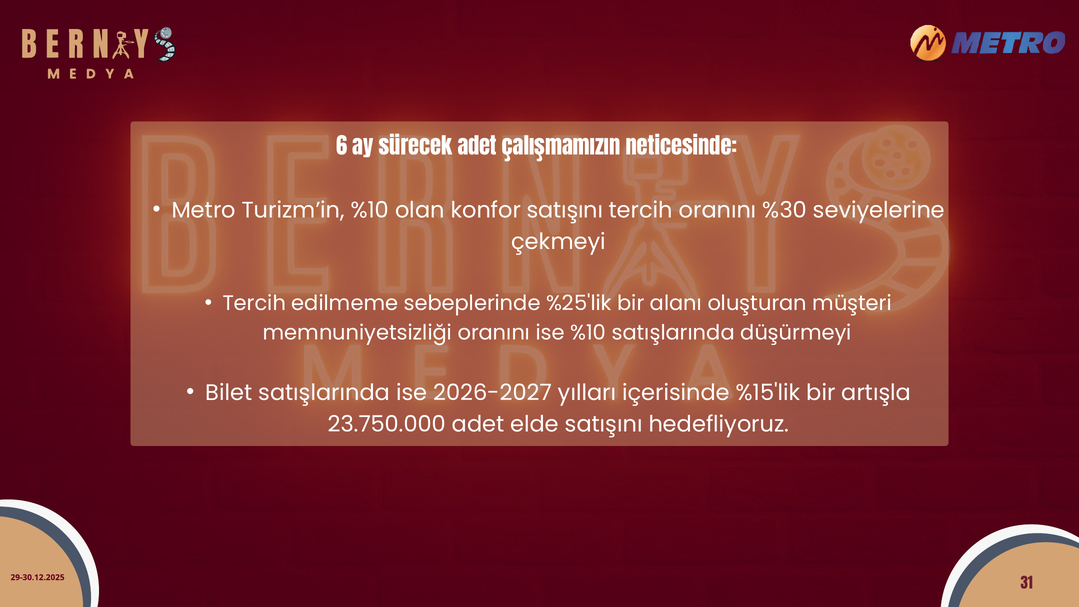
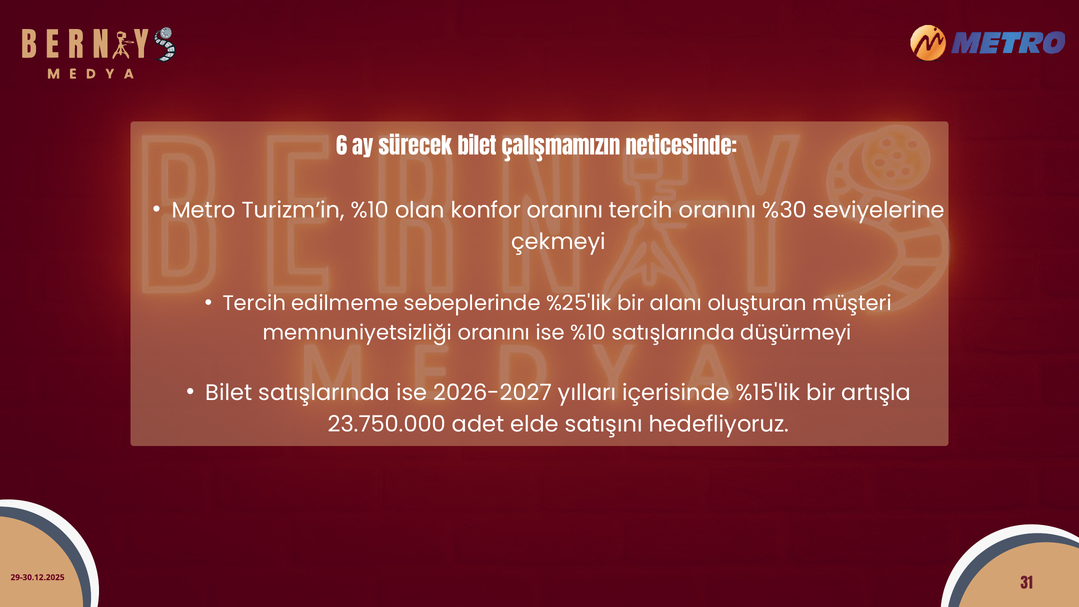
sürecek adet: adet -> bilet (477, 147)
konfor satışını: satışını -> oranını (565, 210)
